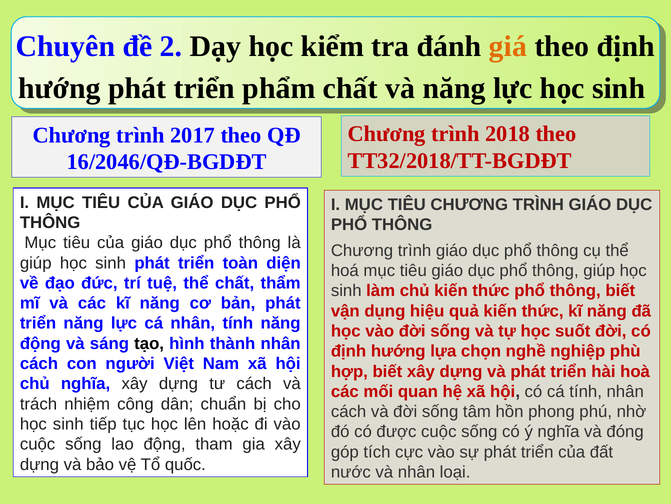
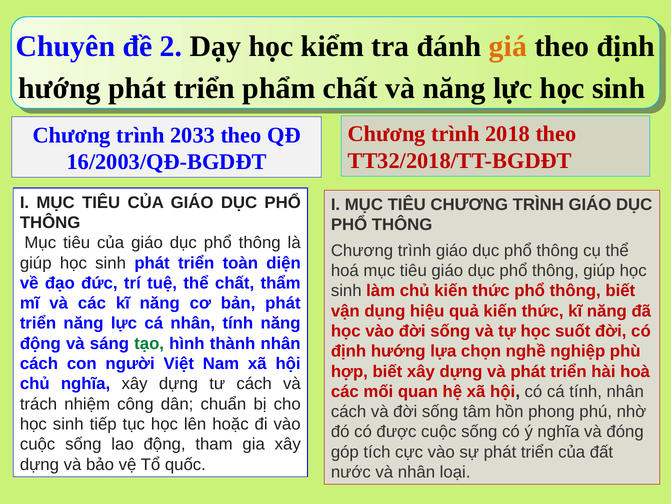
2017: 2017 -> 2033 (193, 135)
16/2046/QĐ-BGDĐT: 16/2046/QĐ-BGDĐT -> 16/2003/QĐ-BGDĐT (167, 162)
tạo colour: black -> green (149, 343)
